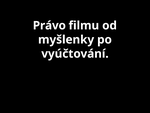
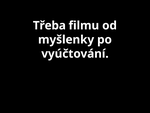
Právo: Právo -> Třeba (49, 25)
